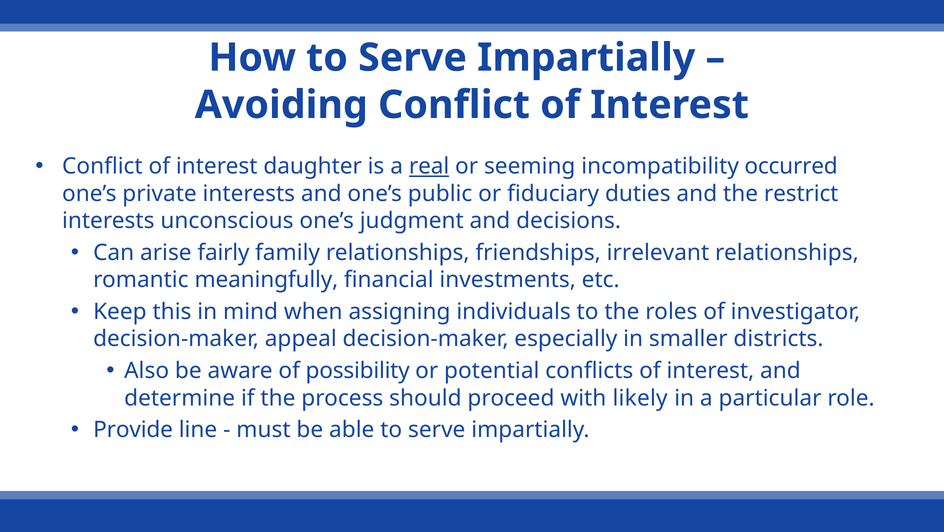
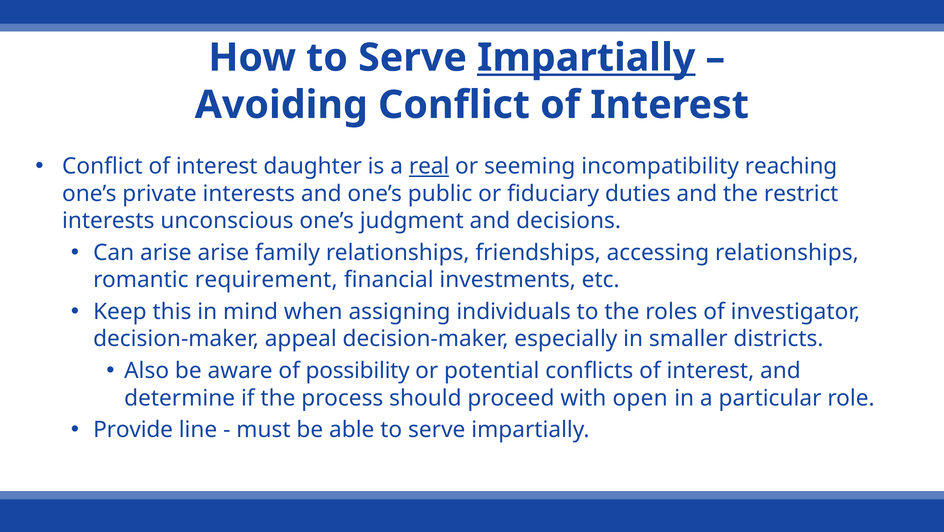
Impartially underline: none -> present (586, 58)
occurred: occurred -> reaching (791, 167)
arise fairly: fairly -> arise (223, 253)
irrelevant: irrelevant -> accessing (658, 253)
meaningfully: meaningfully -> requirement (266, 280)
likely: likely -> open (640, 398)
